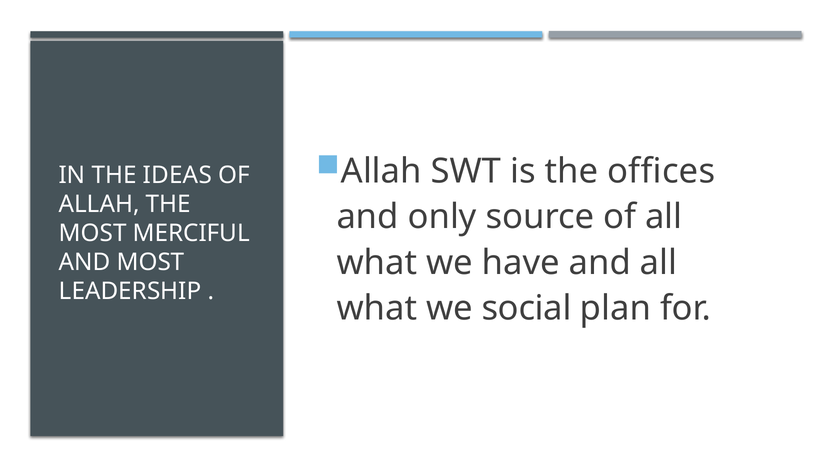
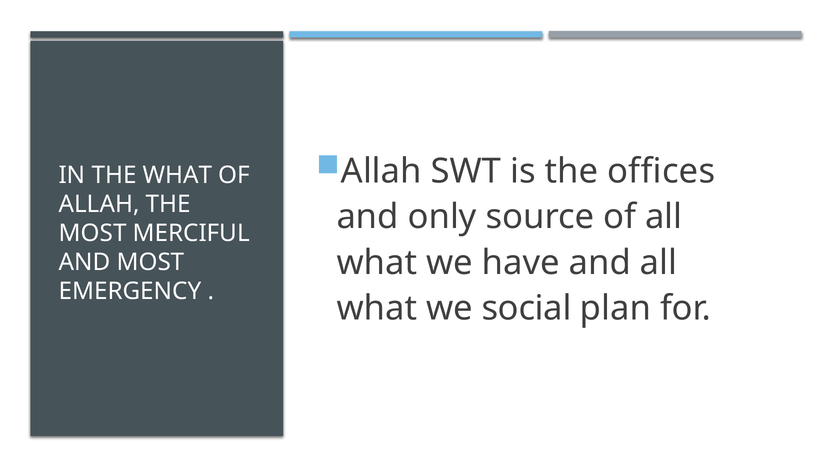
THE IDEAS: IDEAS -> WHAT (178, 175)
LEADERSHIP: LEADERSHIP -> EMERGENCY (130, 291)
